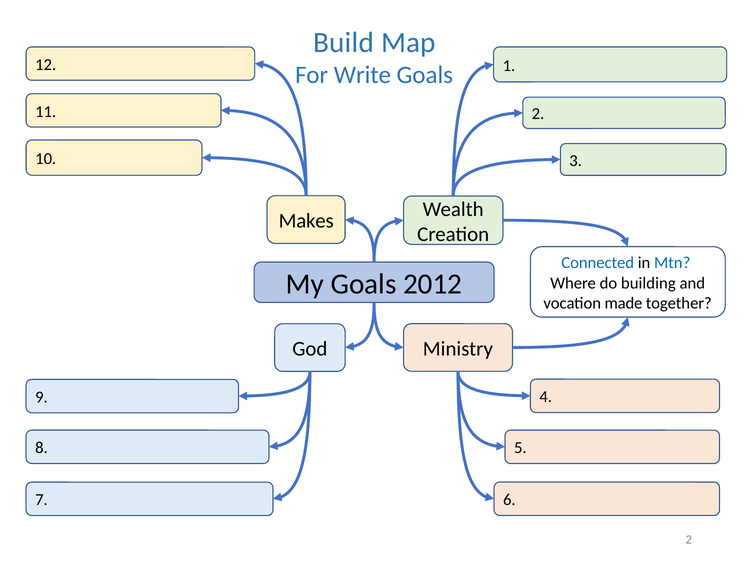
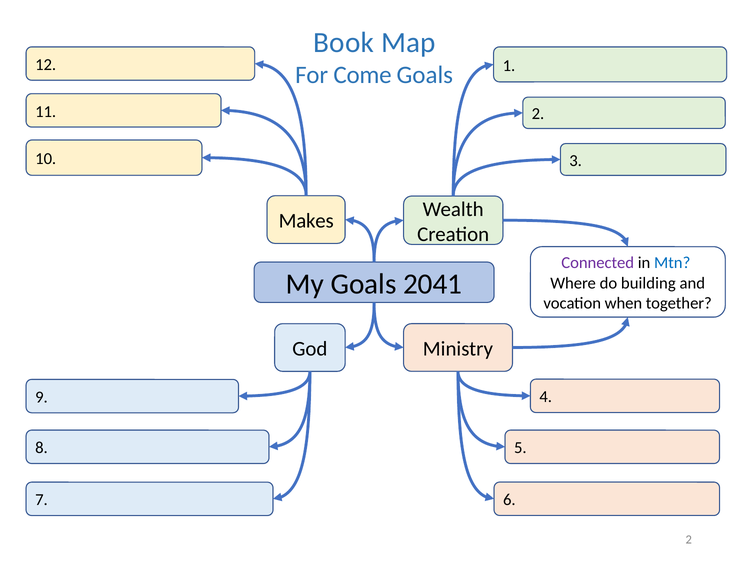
Build: Build -> Book (344, 42)
Write: Write -> Come (363, 75)
Connected colour: blue -> purple (598, 263)
2012: 2012 -> 2041 (433, 284)
made: made -> when (623, 303)
